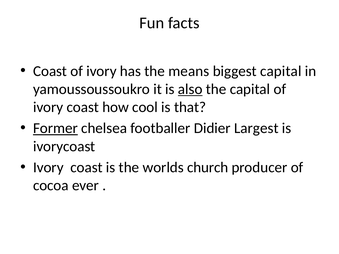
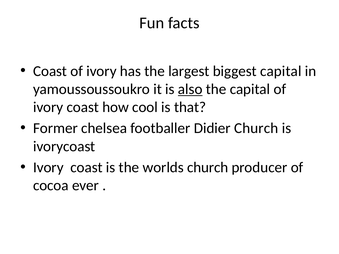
means: means -> largest (189, 71)
Former underline: present -> none (55, 128)
Didier Largest: Largest -> Church (256, 128)
